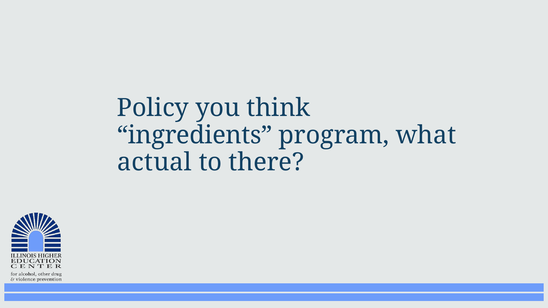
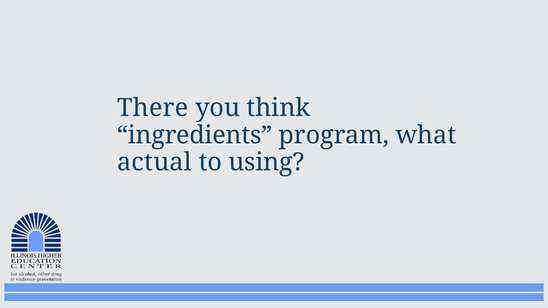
Policy: Policy -> There (153, 108)
there: there -> using (266, 162)
